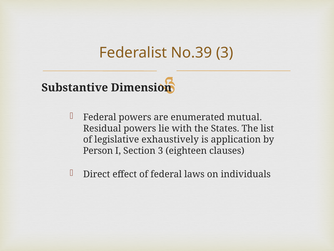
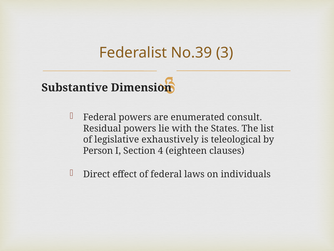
mutual: mutual -> consult (245, 117)
application: application -> teleological (236, 139)
Section 3: 3 -> 4 (161, 150)
